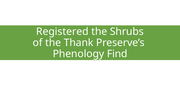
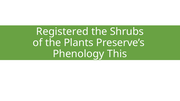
Thank: Thank -> Plants (79, 43)
Find: Find -> This (117, 54)
